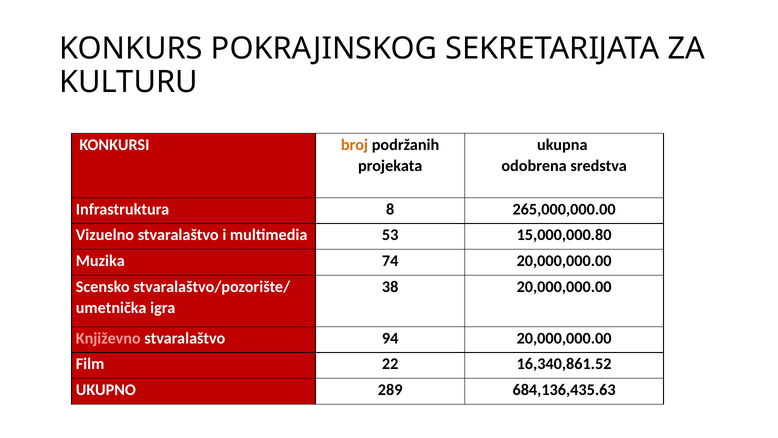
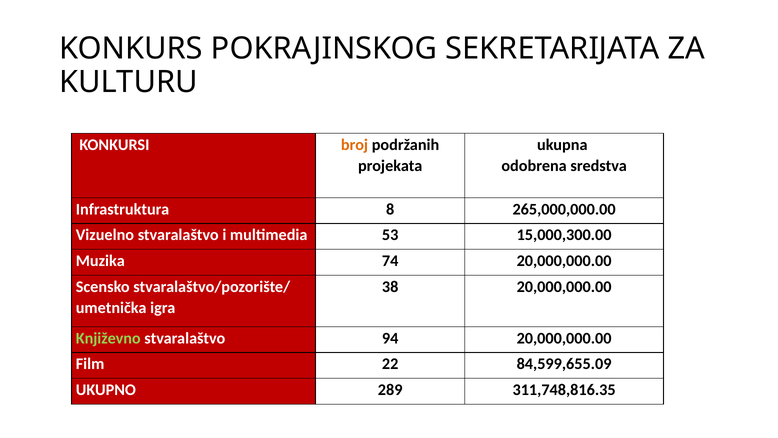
15,000,000.80: 15,000,000.80 -> 15,000,300.00 (564, 235)
Književno colour: pink -> light green (108, 338)
16,340,861.52: 16,340,861.52 -> 84,599,655.09 (564, 364)
684,136,435.63: 684,136,435.63 -> 311,748,816.35 (564, 390)
